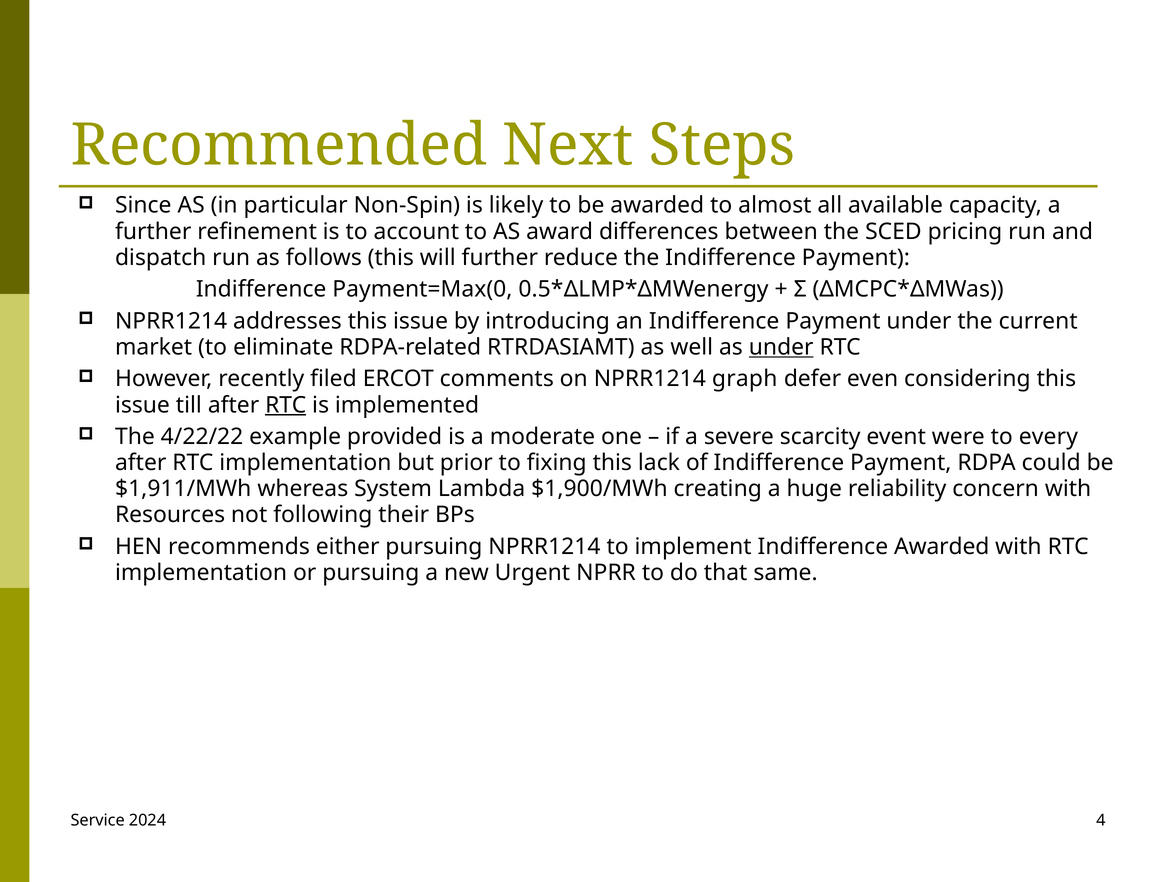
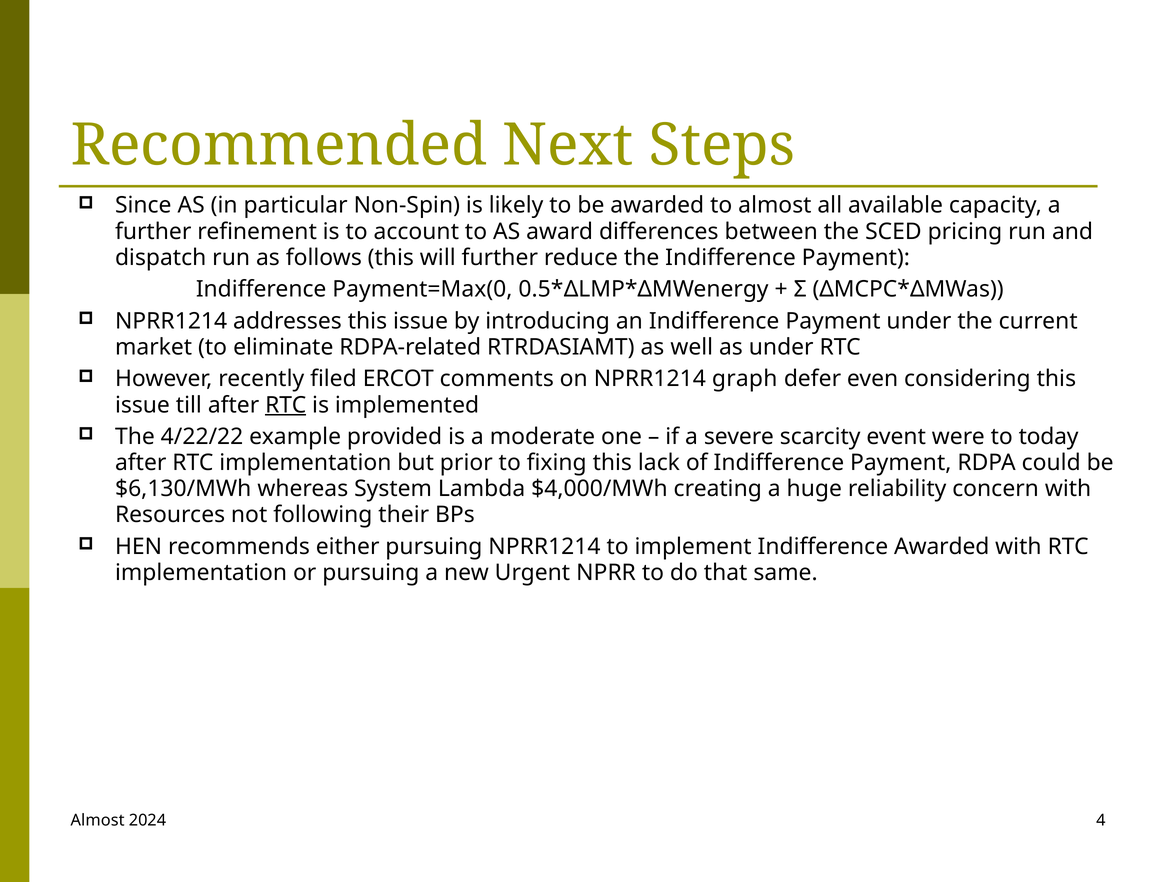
under underline: present -> none (781, 347)
every: every -> today (1049, 437)
$1,911/MWh: $1,911/MWh -> $6,130/MWh (183, 489)
$1,900/MWh: $1,900/MWh -> $4,000/MWh (599, 489)
Service: Service -> Almost (98, 820)
